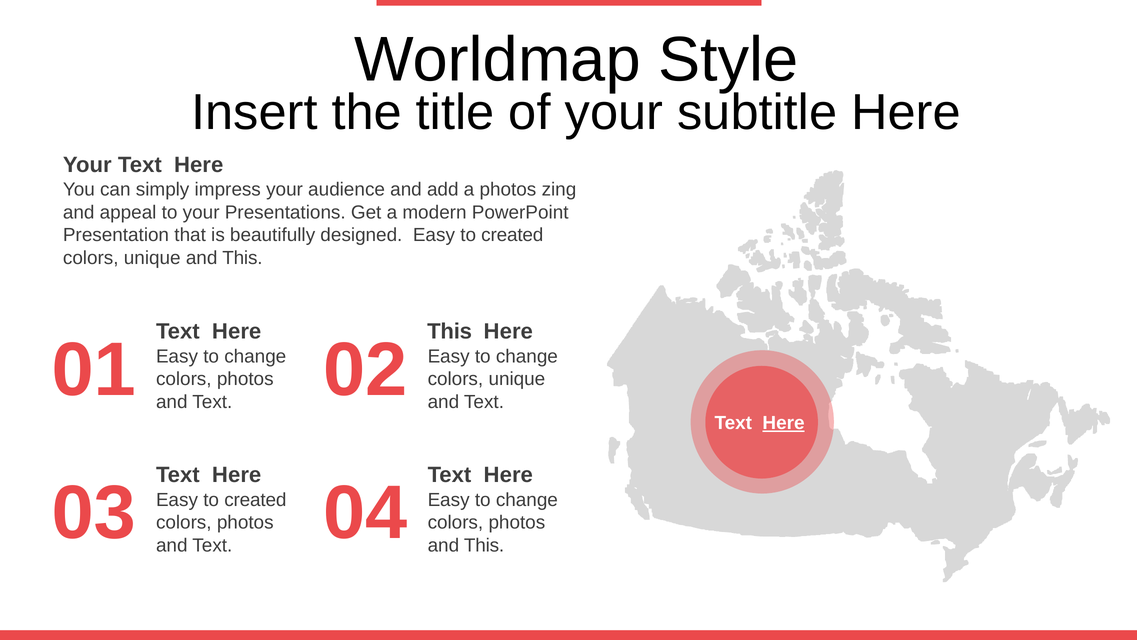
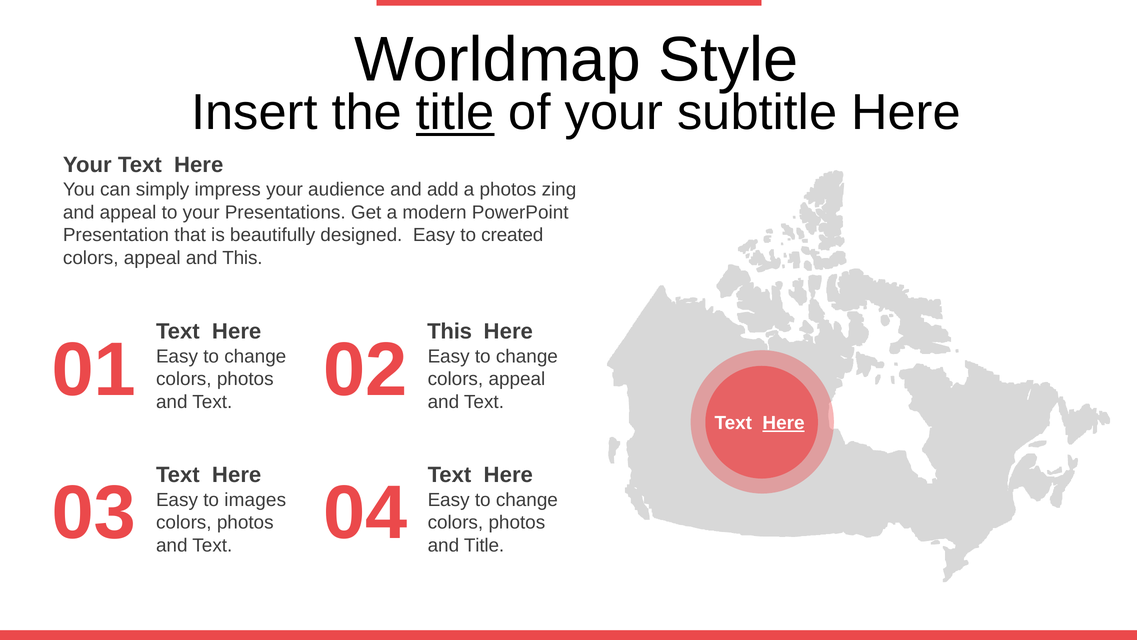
title underline: none -> present (455, 113)
unique: unique -> appeal (152, 258)
unique: unique -> appeal (517, 379)
created: created -> images (255, 499)
This: This -> Title (484, 545)
